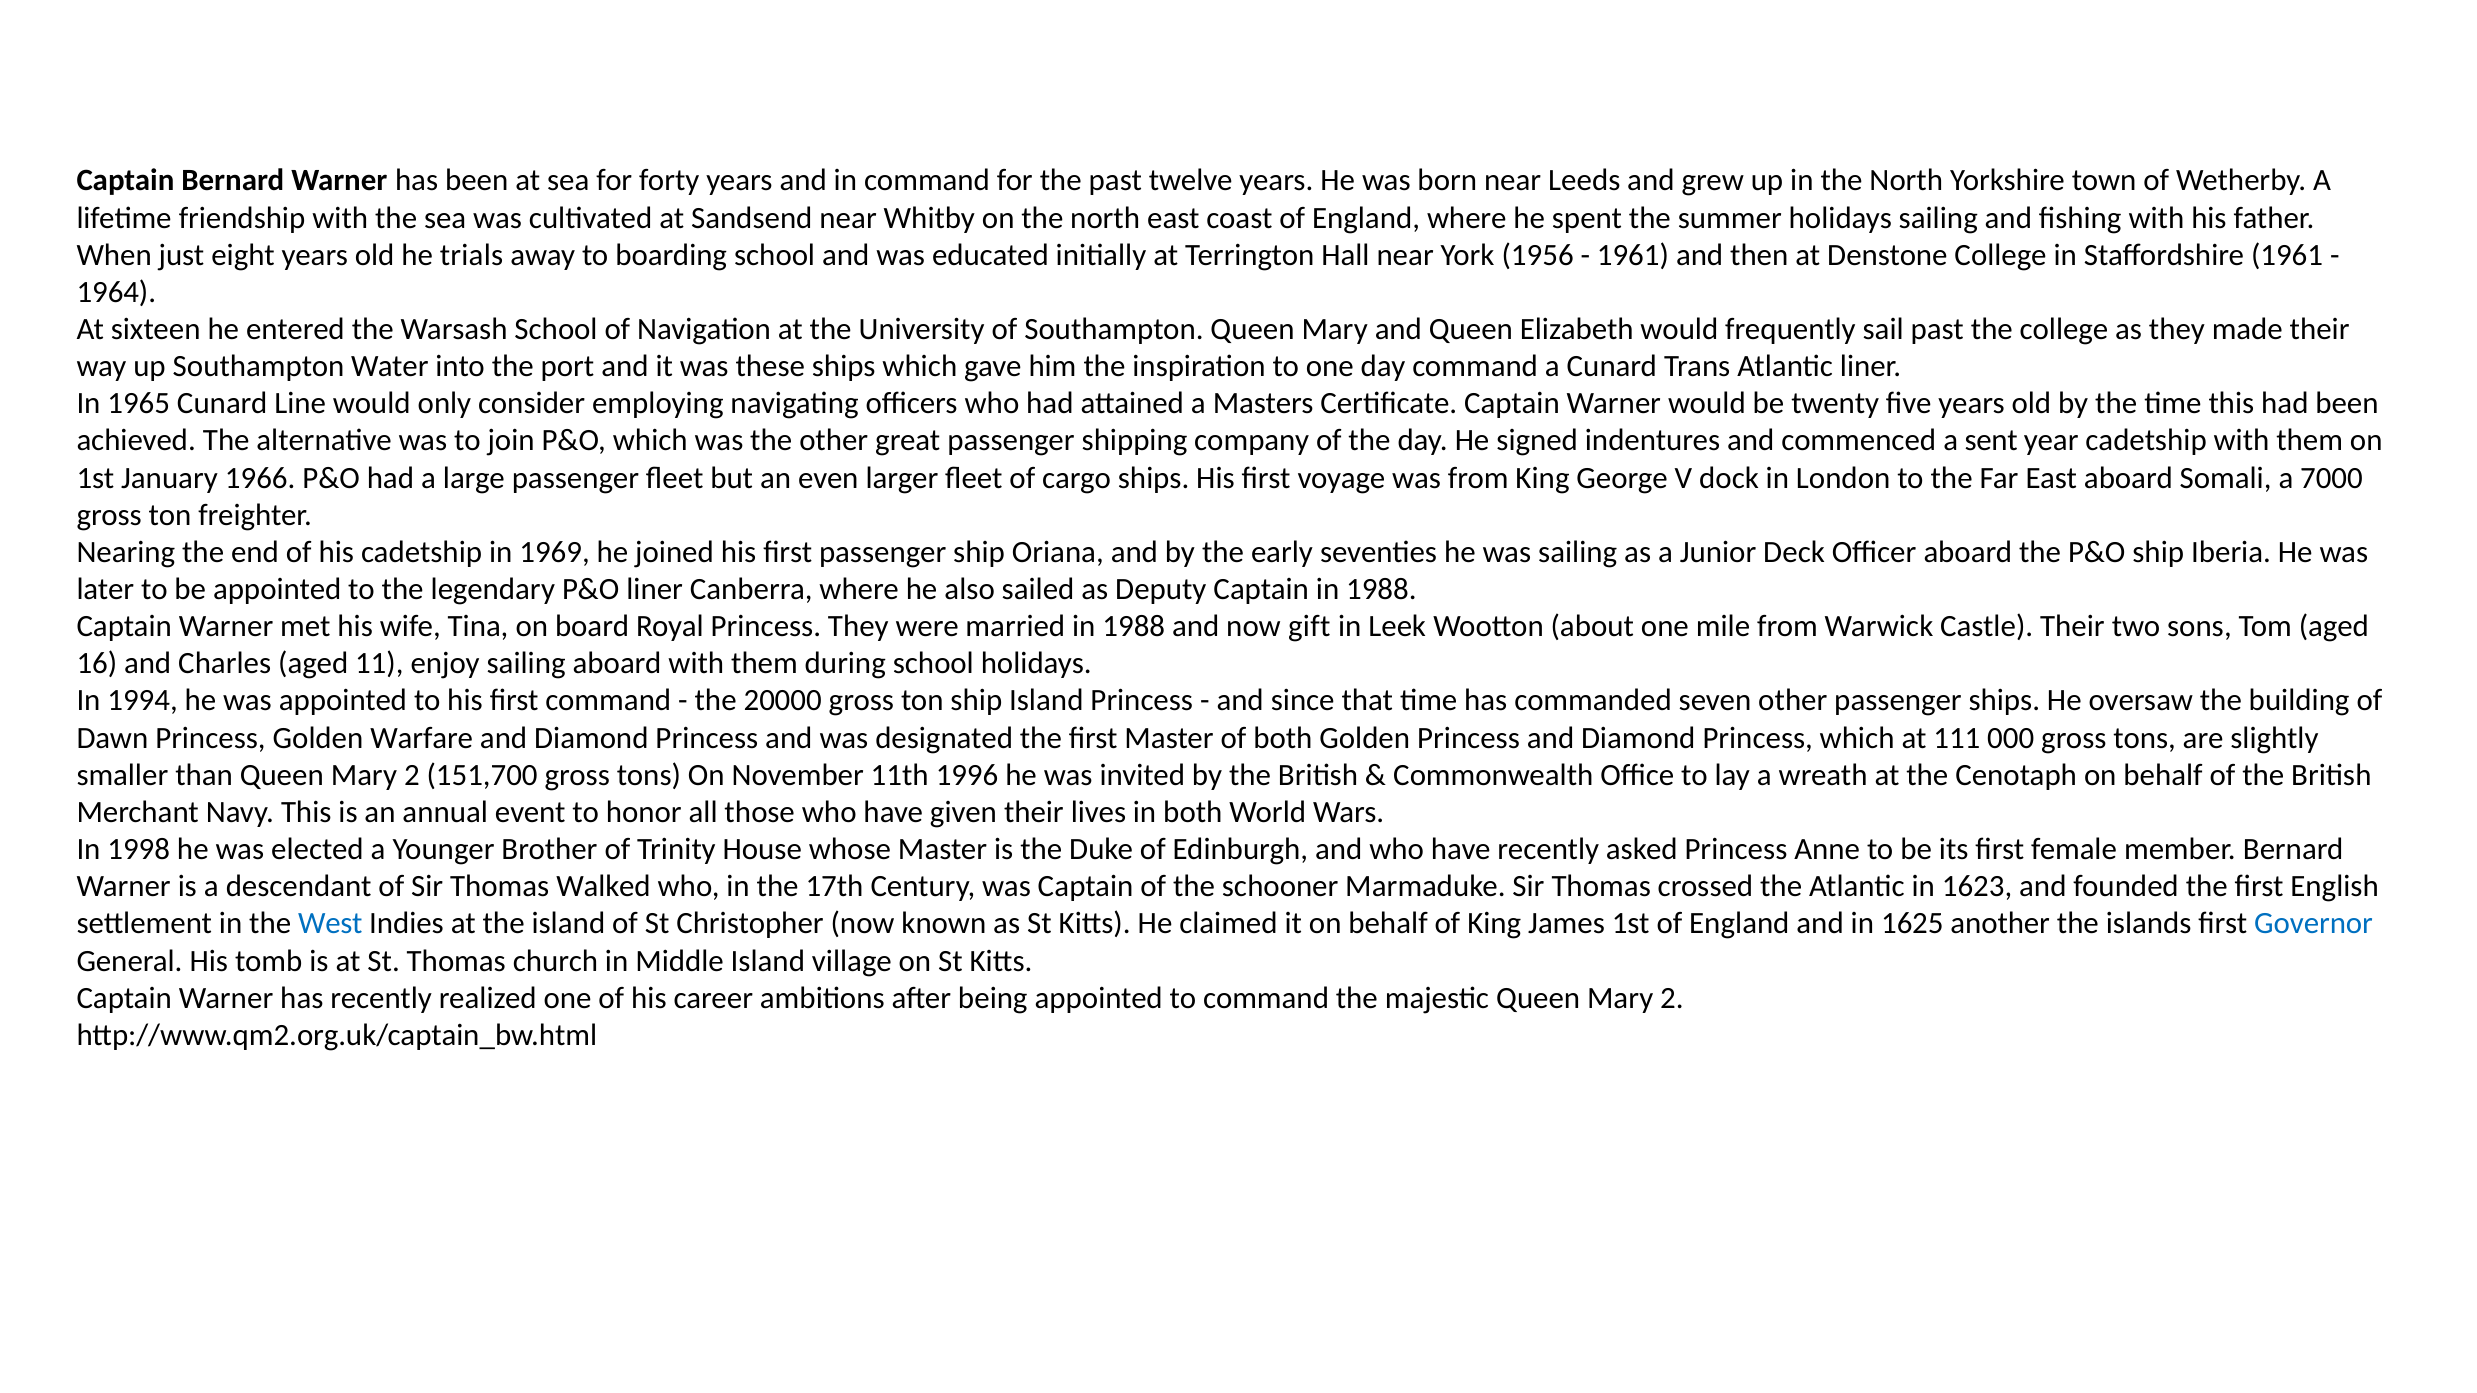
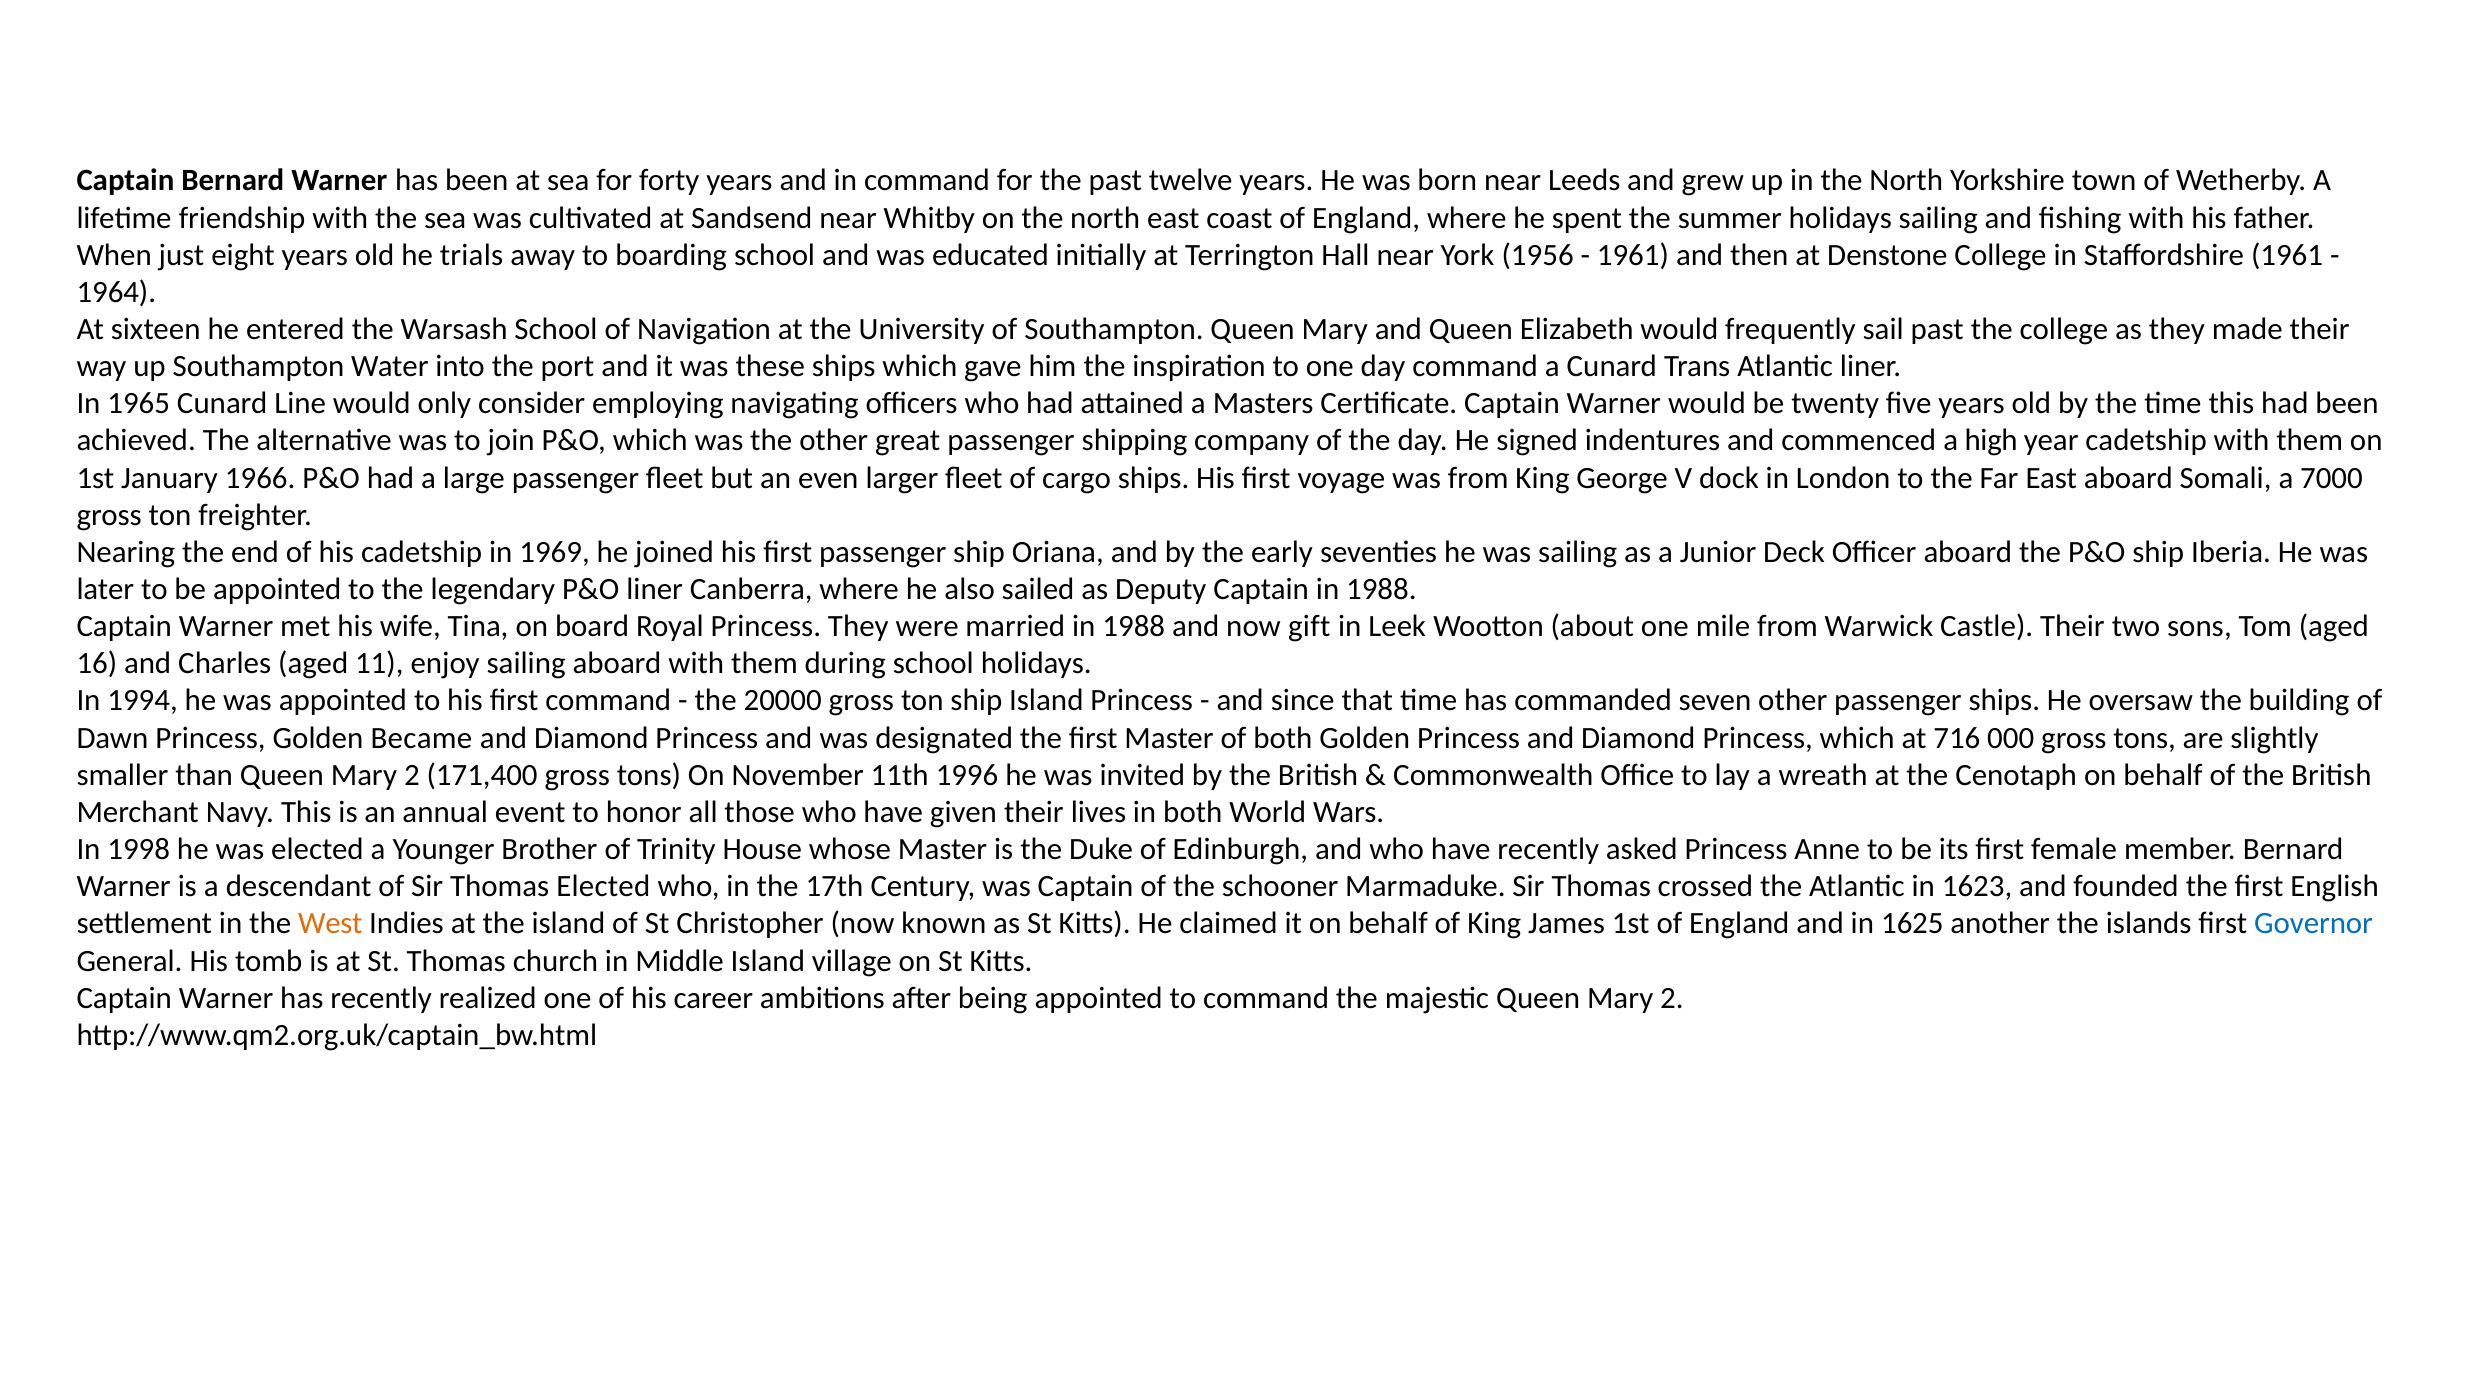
sent: sent -> high (1991, 441)
Warfare: Warfare -> Became (421, 738)
111: 111 -> 716 (1957, 738)
151,700: 151,700 -> 171,400 (482, 775)
Thomas Walked: Walked -> Elected (603, 887)
West colour: blue -> orange (330, 924)
